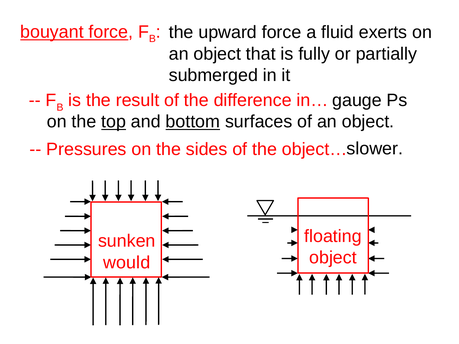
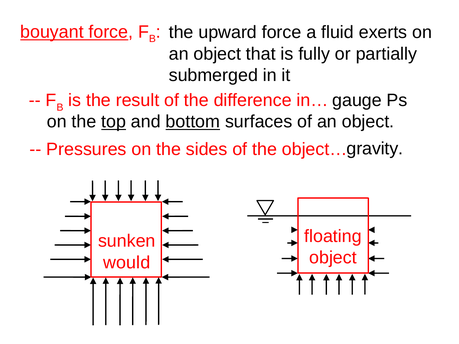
slower: slower -> gravity (375, 149)
